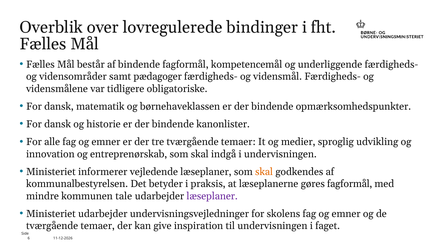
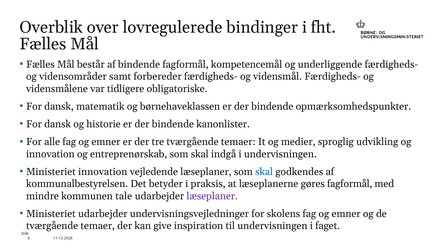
pædagoger: pædagoger -> forbereder (158, 77)
Ministeriet informerer: informerer -> innovation (103, 172)
skal colour: orange -> blue (264, 172)
